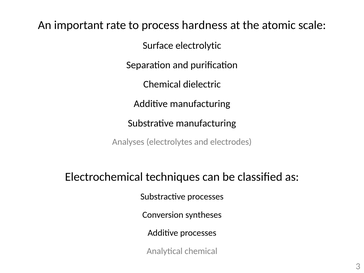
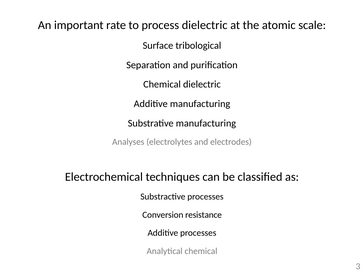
process hardness: hardness -> dielectric (205, 25)
electrolytic: electrolytic -> tribological (198, 46)
syntheses: syntheses -> resistance (204, 215)
